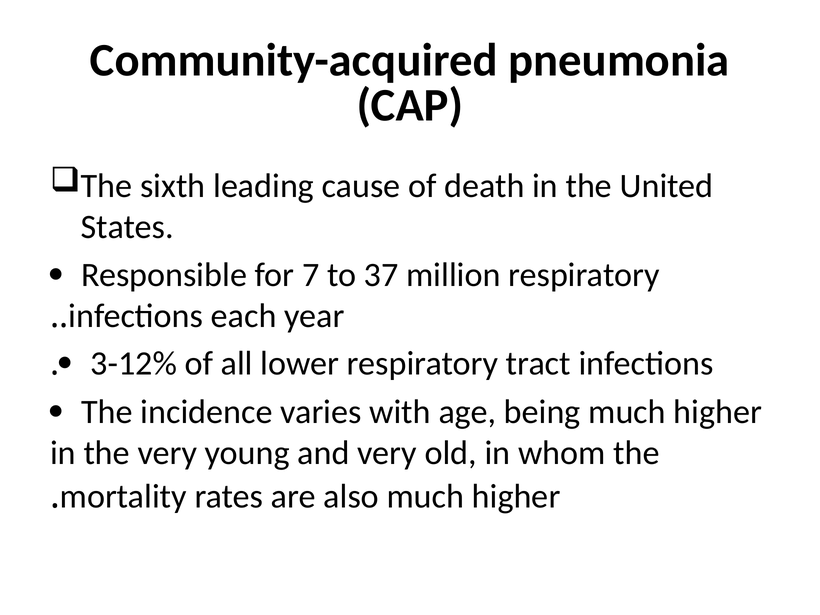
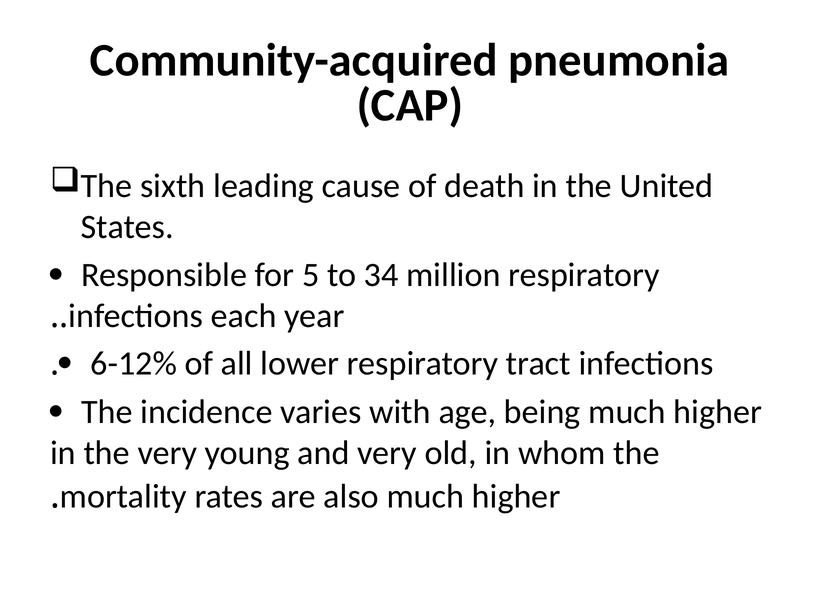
7: 7 -> 5 (311, 275)
37: 37 -> 34 (381, 275)
3-12%: 3-12% -> 6-12% (134, 364)
